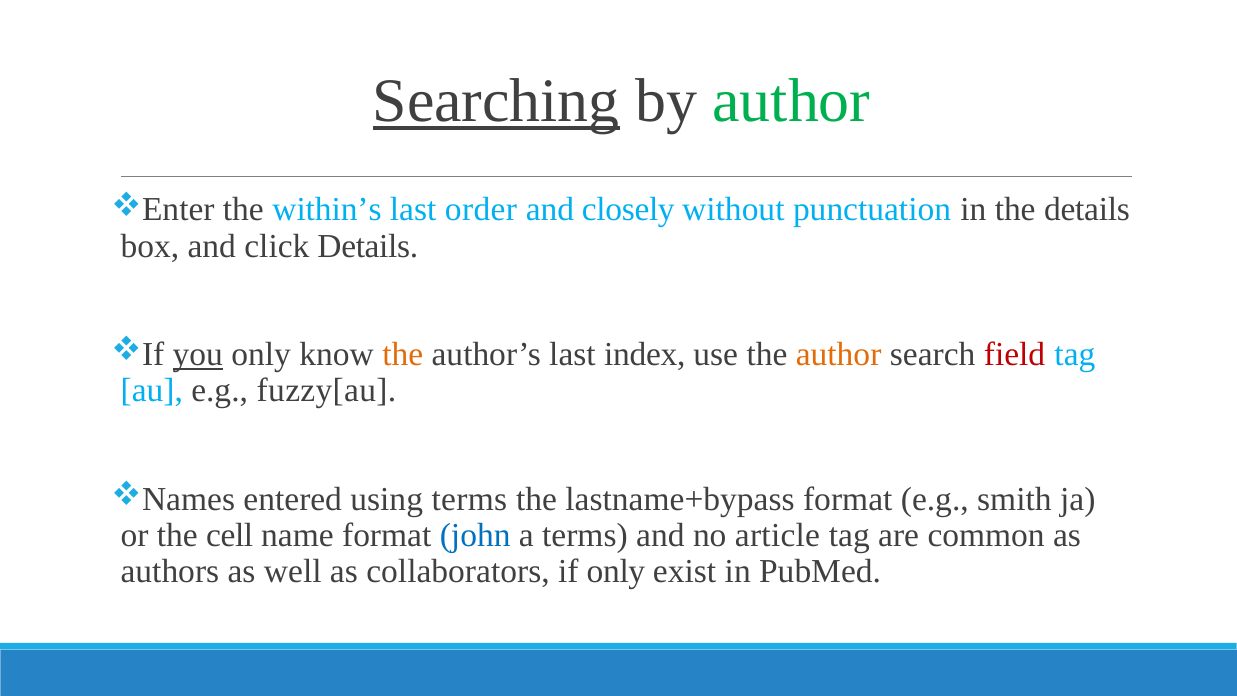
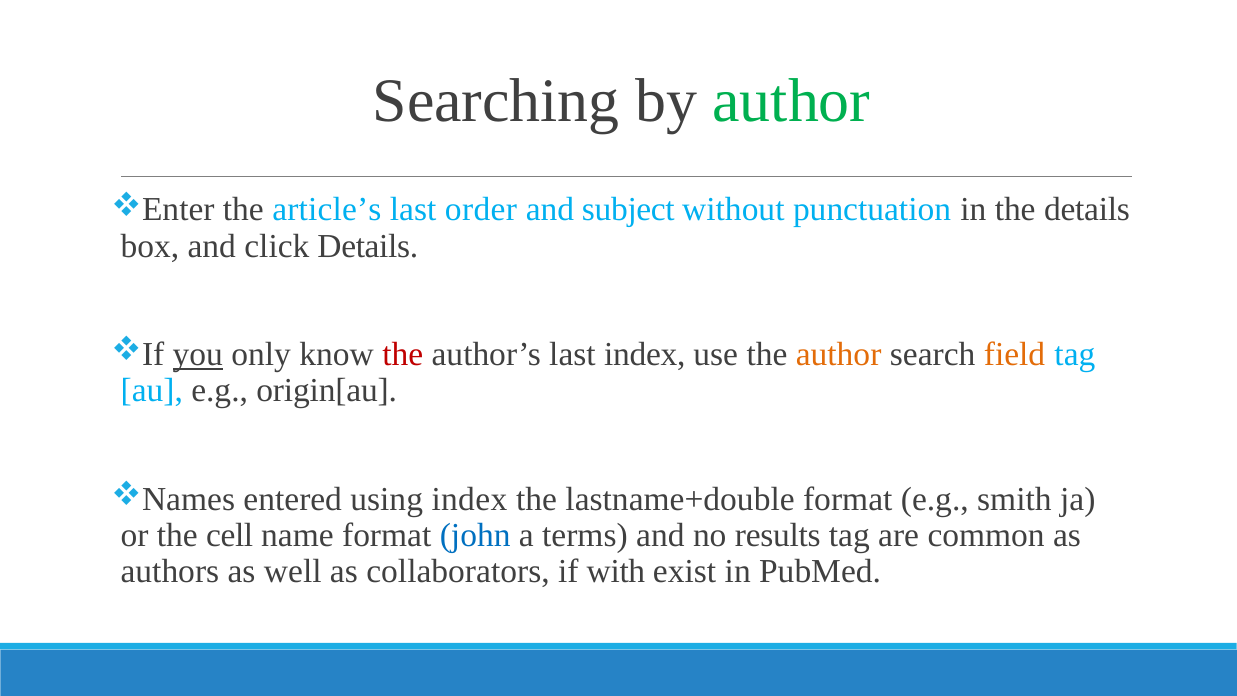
Searching underline: present -> none (496, 101)
within’s: within’s -> article’s (327, 210)
closely: closely -> subject (628, 210)
the colour: orange -> red (403, 354)
field colour: red -> orange (1015, 354)
fuzzy[au: fuzzy[au -> origin[au (327, 391)
using terms: terms -> index (469, 499)
lastname+bypass: lastname+bypass -> lastname+double (680, 499)
article: article -> results (778, 535)
if only: only -> with (616, 571)
